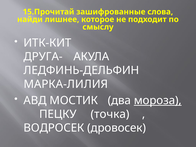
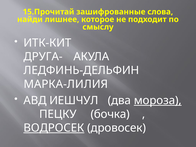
МОСТИК: МОСТИК -> ИЕШЧУЛ (74, 100)
точка: точка -> бочка (110, 114)
ВОДРОСЕК underline: none -> present (54, 128)
